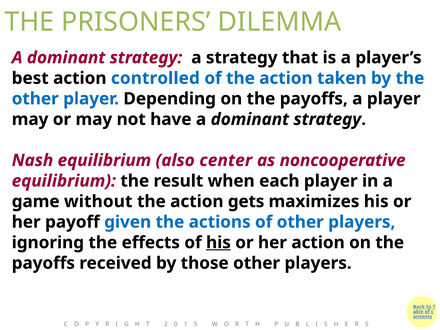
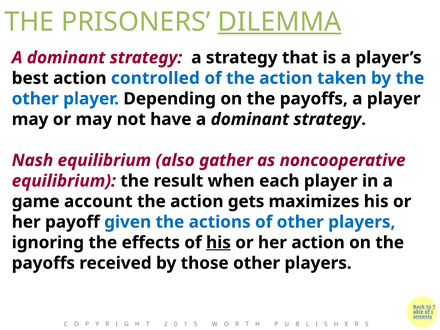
DILEMMA underline: none -> present (280, 22)
center: center -> gather (226, 160)
without: without -> account (98, 201)
